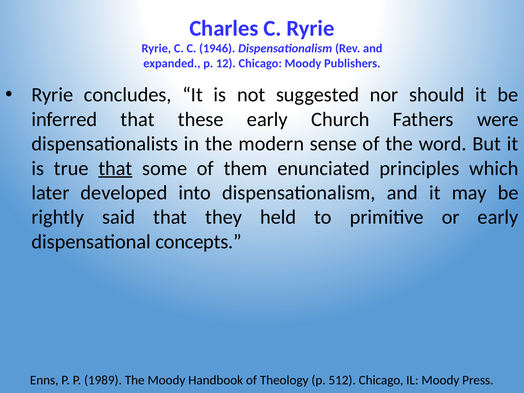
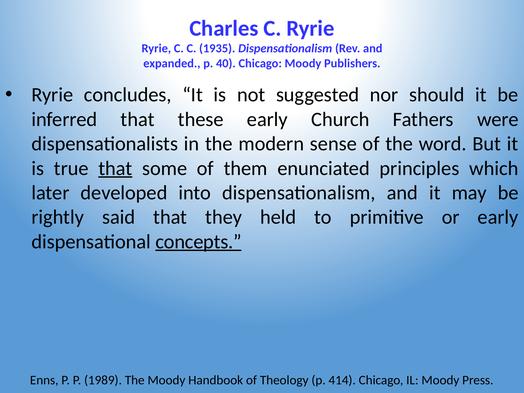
1946: 1946 -> 1935 (217, 49)
12: 12 -> 40 (226, 63)
concepts underline: none -> present (199, 242)
512: 512 -> 414 (342, 380)
